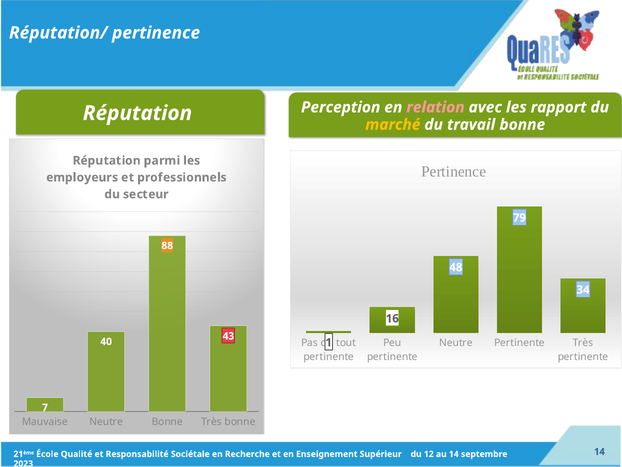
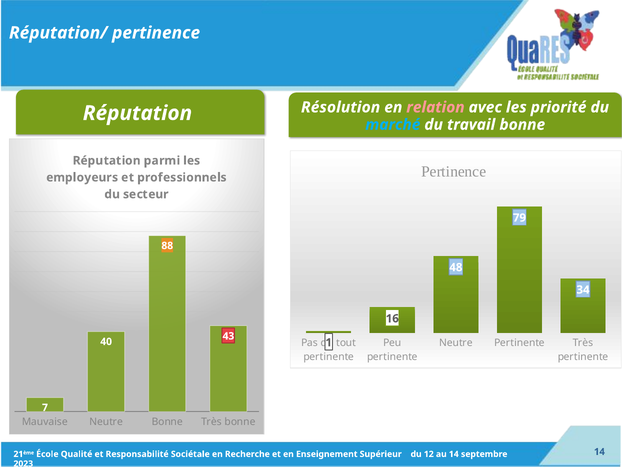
Perception: Perception -> Résolution (341, 107)
rapport: rapport -> priorité (559, 107)
marché colour: yellow -> light blue (393, 125)
